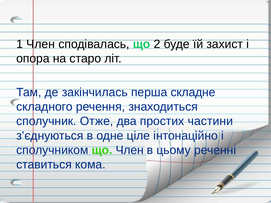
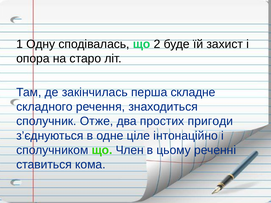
1 Член: Член -> Одну (41, 44)
частини: частини -> пригоди (210, 121)
